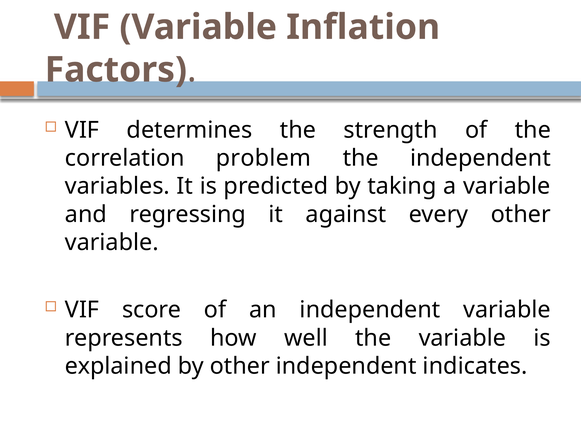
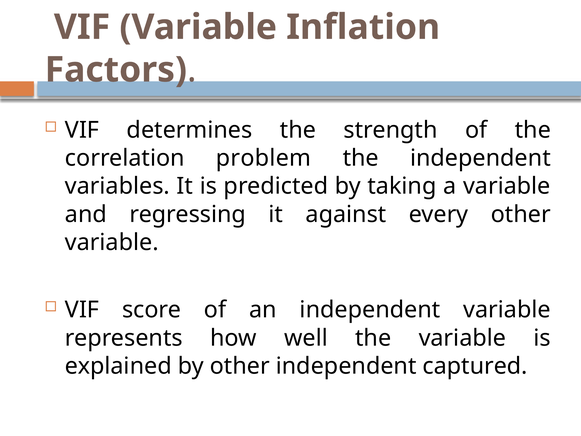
indicates: indicates -> captured (475, 366)
